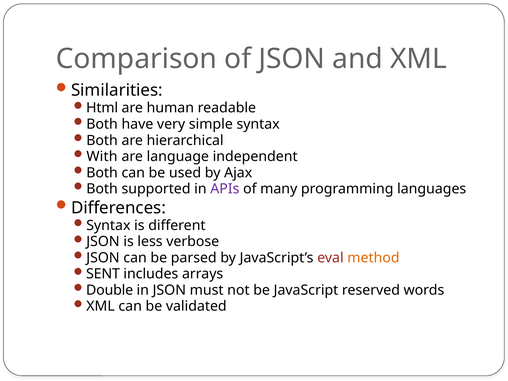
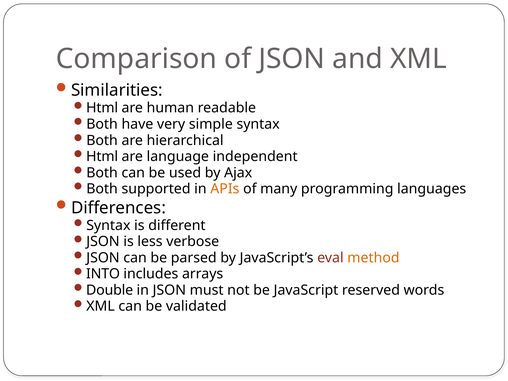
With: With -> Html (102, 157)
APIs colour: purple -> orange (225, 189)
SENT: SENT -> INTO (103, 274)
